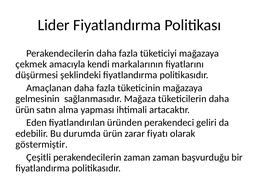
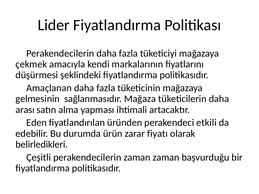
ürün: ürün -> arası (25, 110)
geliri: geliri -> etkili (206, 123)
göstermiştir: göstermiştir -> belirledikleri (42, 145)
